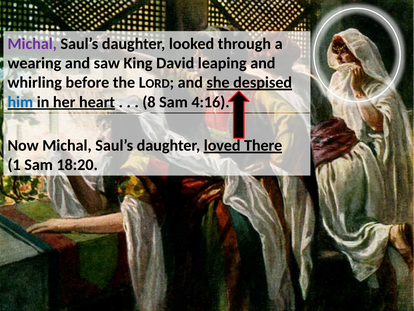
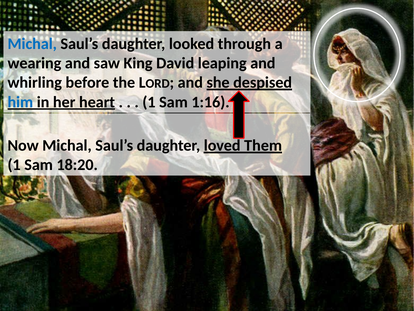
Michal colour: purple -> blue (32, 44)
8: 8 -> 1 (149, 102)
4:16: 4:16 -> 1:16 (210, 102)
There: There -> Them (263, 145)
